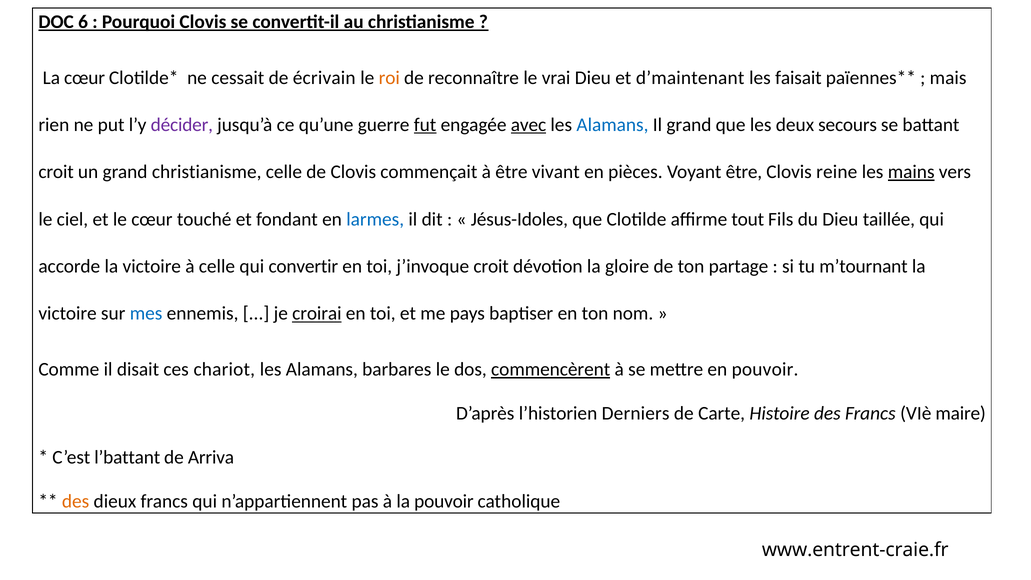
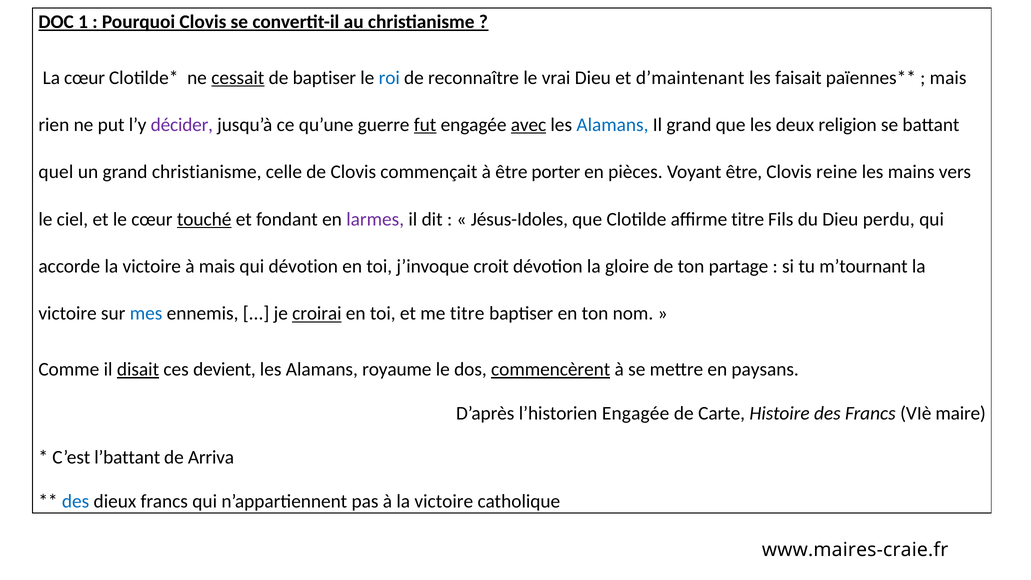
6: 6 -> 1 (83, 22)
cessait underline: none -> present (238, 78)
de écrivain: écrivain -> baptiser (324, 78)
roi colour: orange -> blue (389, 78)
secours: secours -> religion (848, 125)
croit: croit -> quel (56, 172)
vivant: vivant -> porter (556, 172)
mains underline: present -> none (911, 172)
touché underline: none -> present (204, 219)
larmes colour: blue -> purple (375, 219)
affirme tout: tout -> titre (748, 219)
taillée: taillée -> perdu (889, 219)
à celle: celle -> mais (217, 266)
qui convertir: convertir -> dévotion (303, 266)
me pays: pays -> titre (467, 314)
disait underline: none -> present (138, 369)
chariot: chariot -> devient (224, 369)
barbares: barbares -> royaume (397, 369)
en pouvoir: pouvoir -> paysans (765, 369)
l’historien Derniers: Derniers -> Engagée (636, 413)
des colour: orange -> blue (76, 501)
à la pouvoir: pouvoir -> victoire (444, 501)
www.entrent-craie.fr: www.entrent-craie.fr -> www.maires-craie.fr (855, 550)
